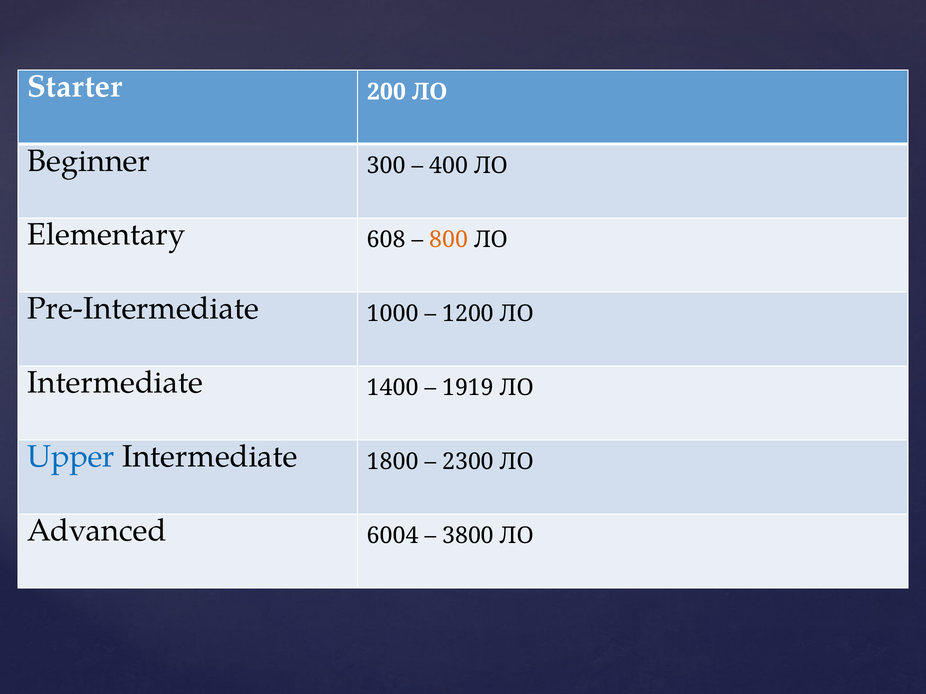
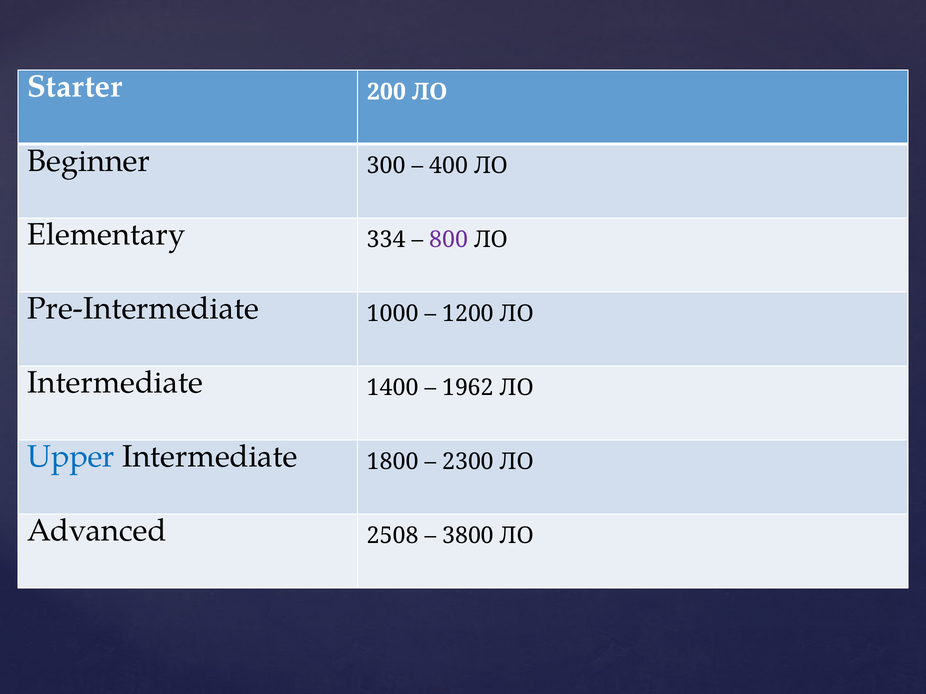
608: 608 -> 334 (386, 240)
800 colour: orange -> purple (449, 240)
1919: 1919 -> 1962 (468, 388)
6004: 6004 -> 2508 (393, 536)
